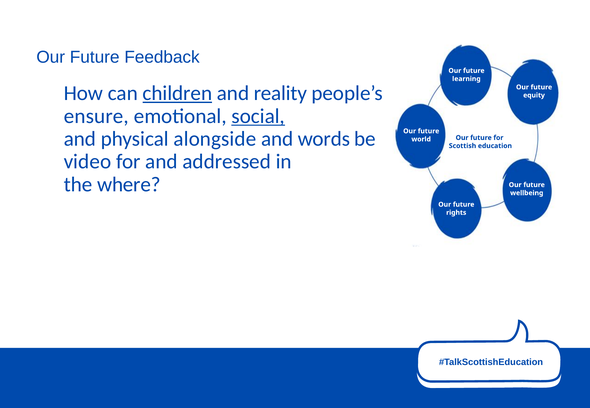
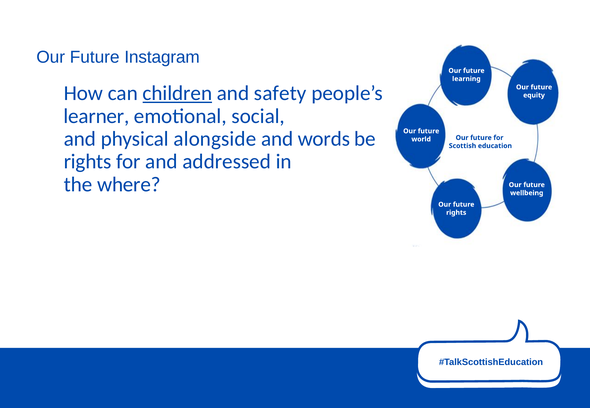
Feedback: Feedback -> Instagram (162, 57)
reality: reality -> safety (280, 93)
ensure: ensure -> learner (96, 116)
social underline: present -> none (258, 116)
video: video -> rights (88, 162)
